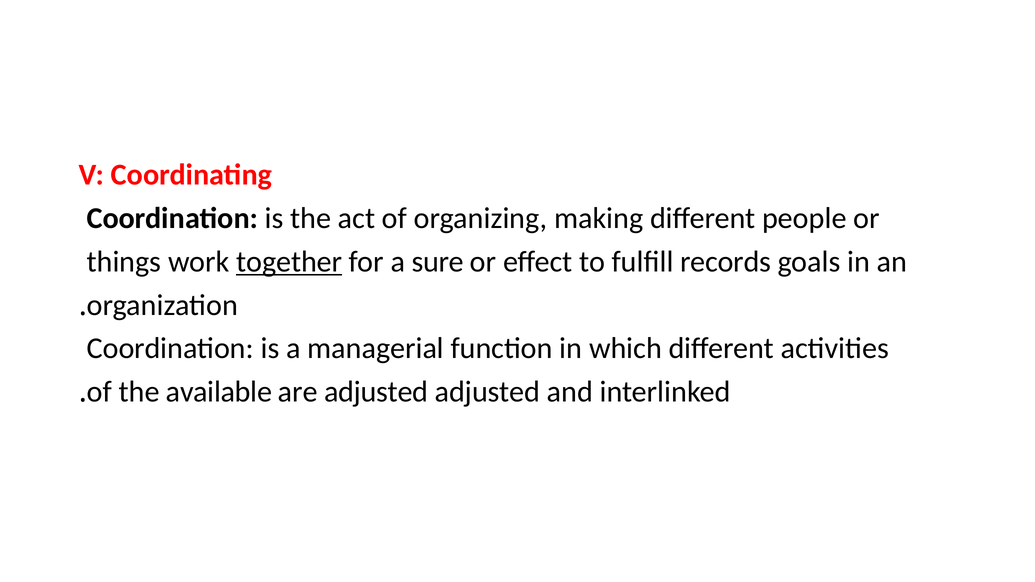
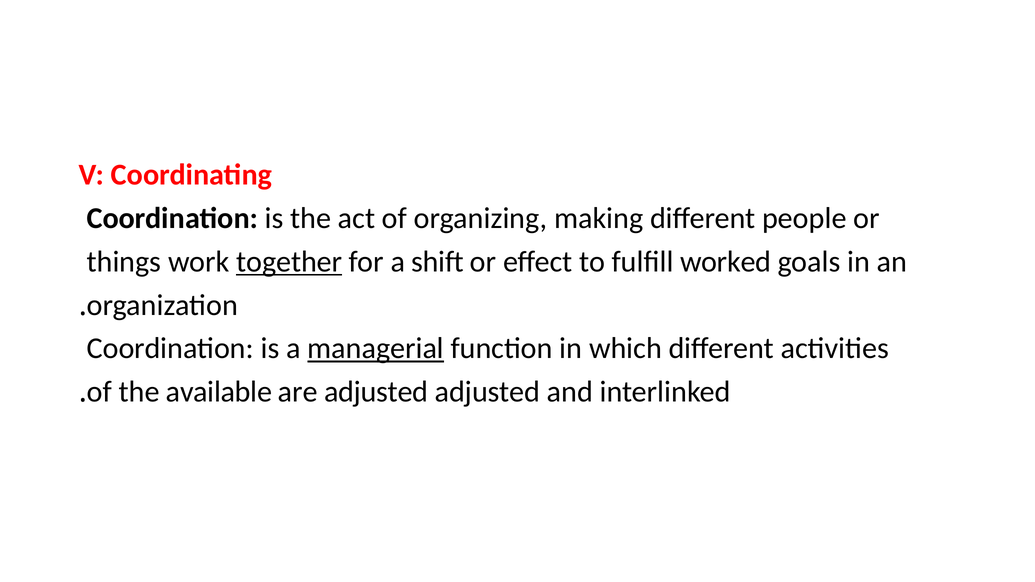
sure: sure -> shift (438, 262)
records: records -> worked (726, 262)
managerial underline: none -> present (376, 349)
